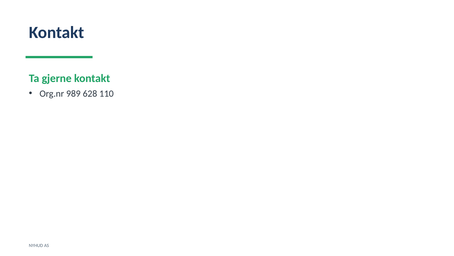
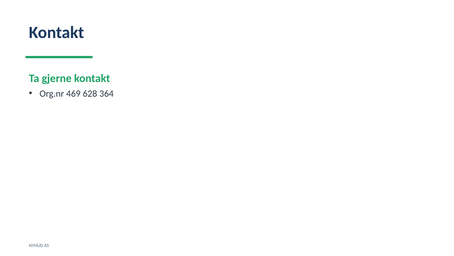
989: 989 -> 469 (73, 93)
110: 110 -> 364 (106, 93)
